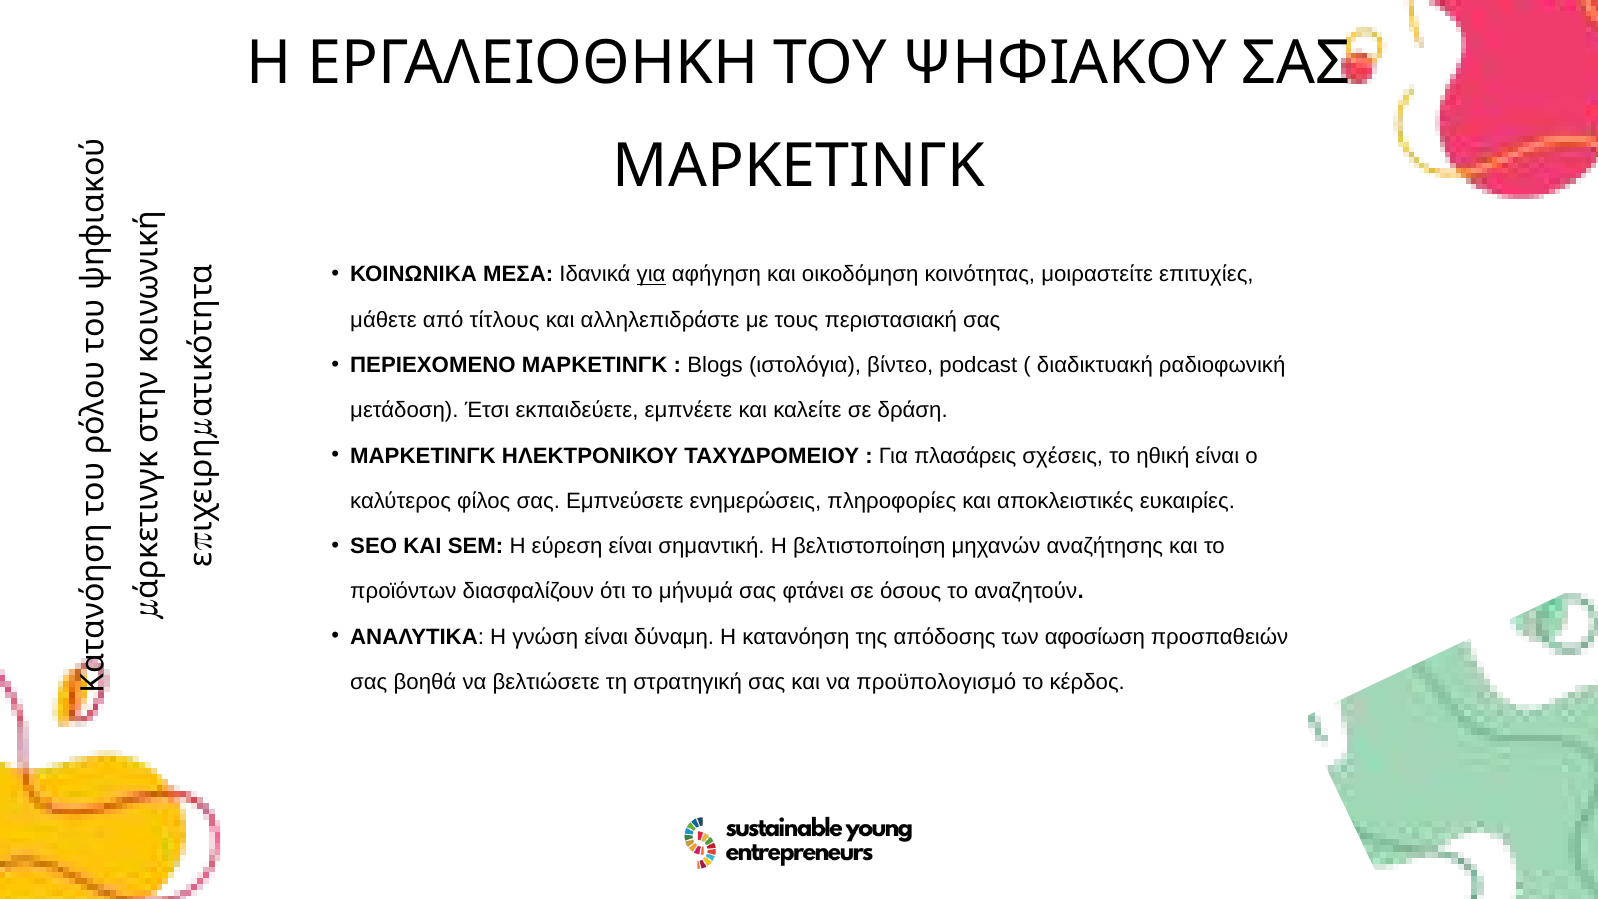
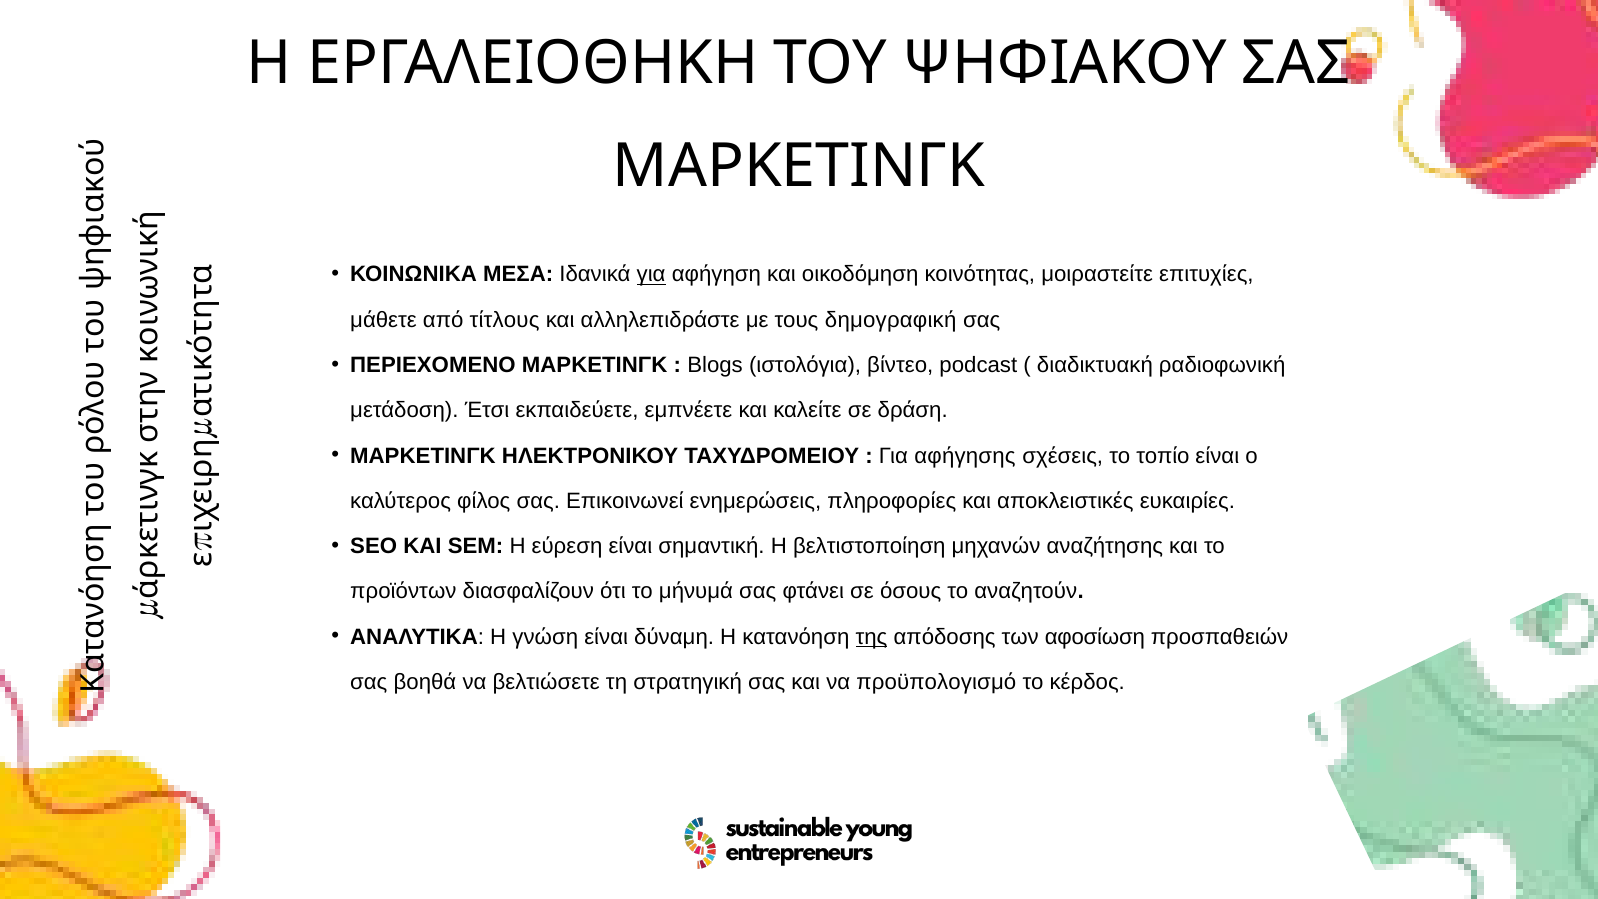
περιστασιακή: περιστασιακή -> δημογραφική (891, 320)
πλασάρεις: πλασάρεις -> αφήγησης (965, 456)
ηθική: ηθική -> τοπίο (1163, 456)
Εμπνεύσετε: Εμπνεύσετε -> Επικοινωνεί (625, 501)
της underline: none -> present (871, 637)
